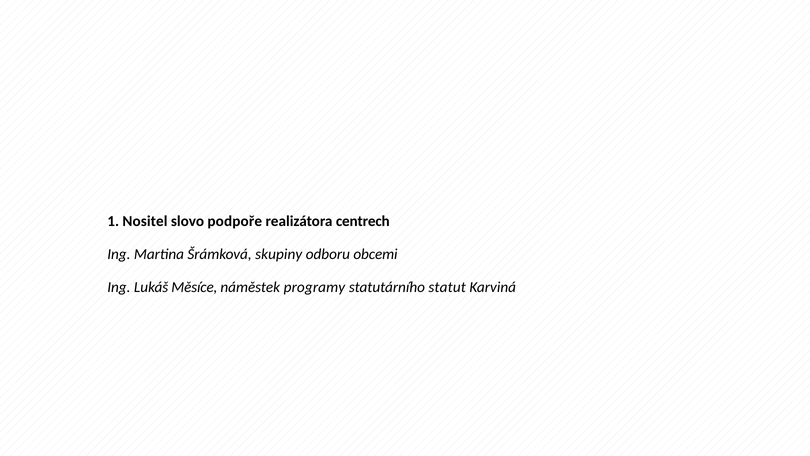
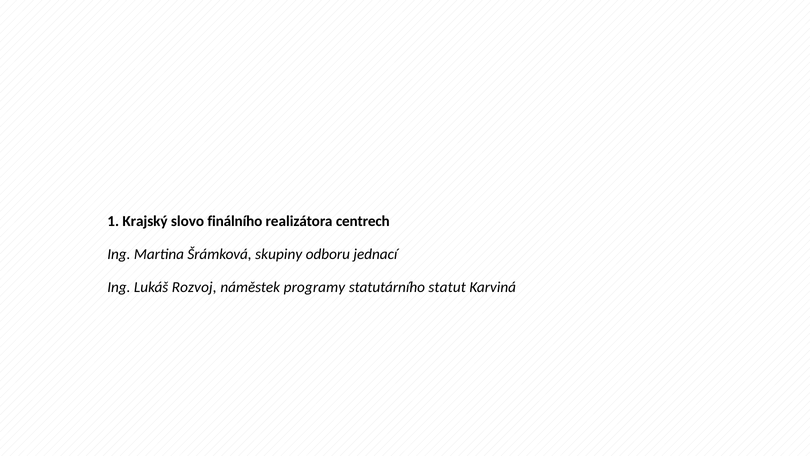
Nositel: Nositel -> Krajský (145, 221)
podpoře: podpoře -> finálního (235, 221)
obcemi: obcemi -> jednací (375, 254)
Měsíce: Měsíce -> Rozvoj (194, 287)
